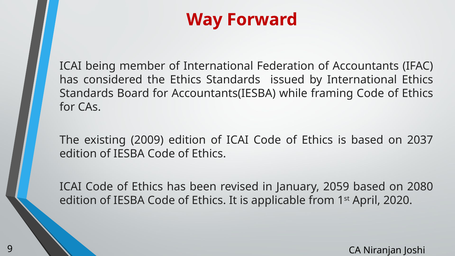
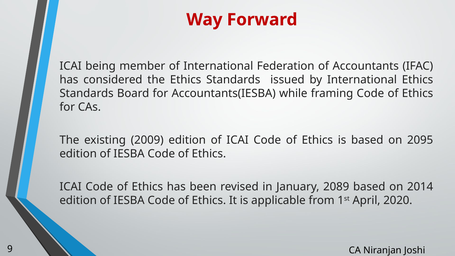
2037: 2037 -> 2095 (420, 140)
2059: 2059 -> 2089 (336, 187)
2080: 2080 -> 2014 (420, 187)
